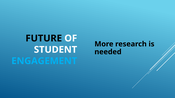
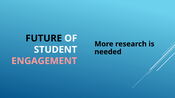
ENGAGEMENT colour: light blue -> pink (44, 61)
